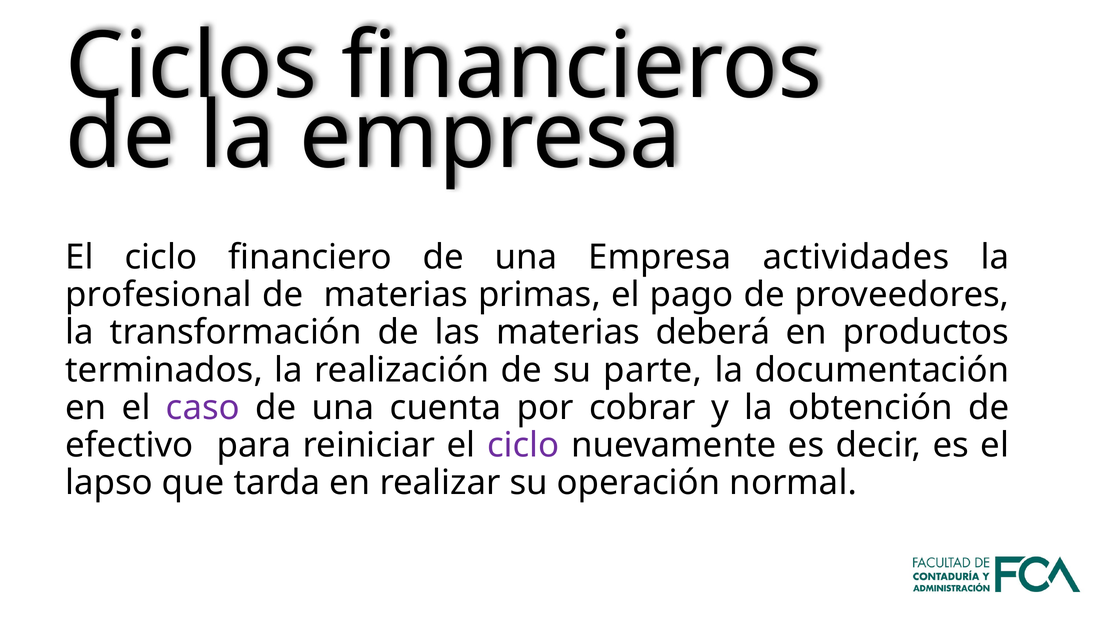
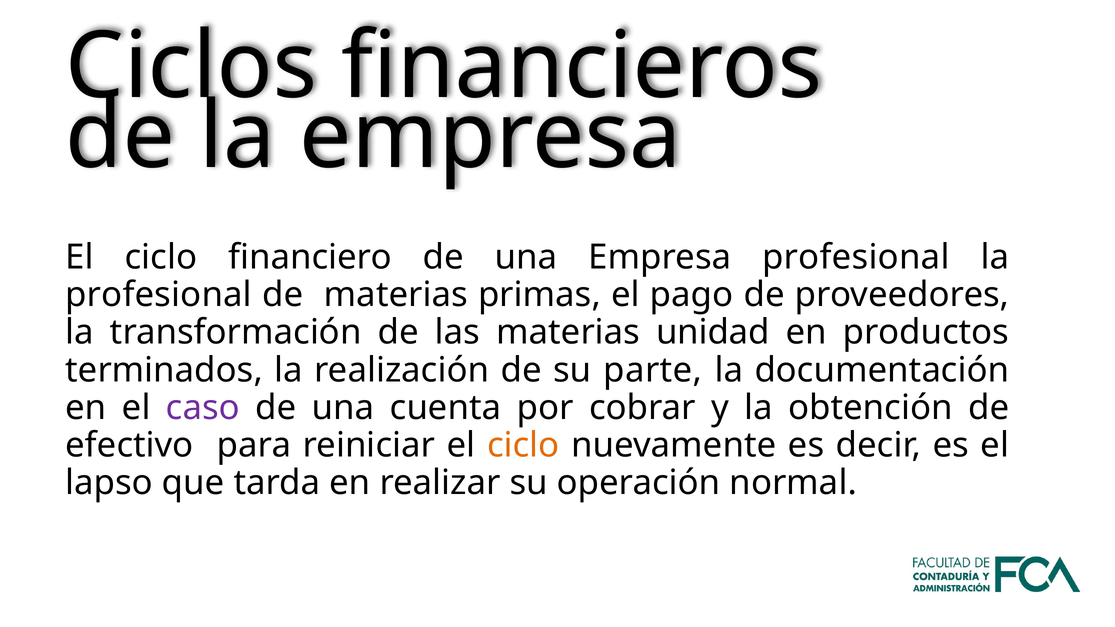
Empresa actividades: actividades -> profesional (856, 257)
deberá: deberá -> unidad (713, 333)
ciclo colour: purple -> orange (523, 445)
